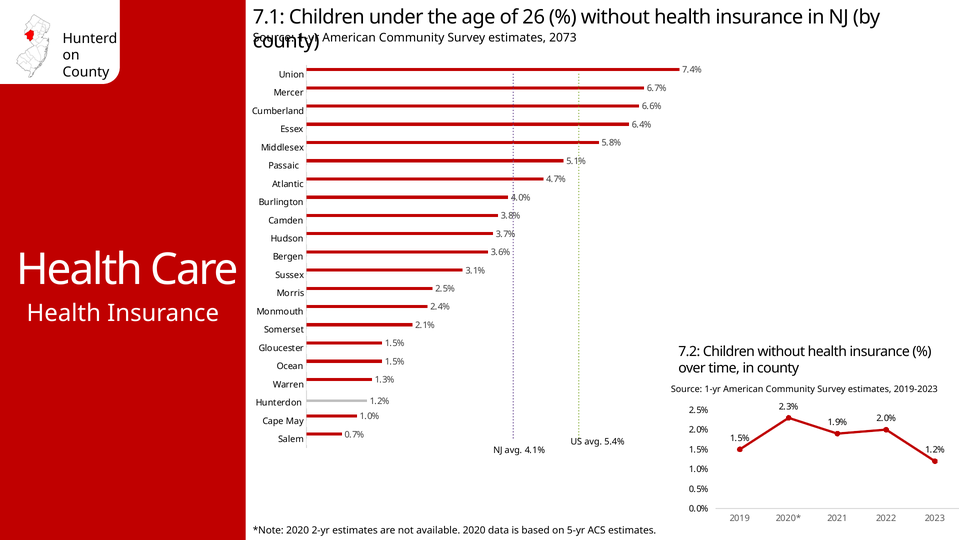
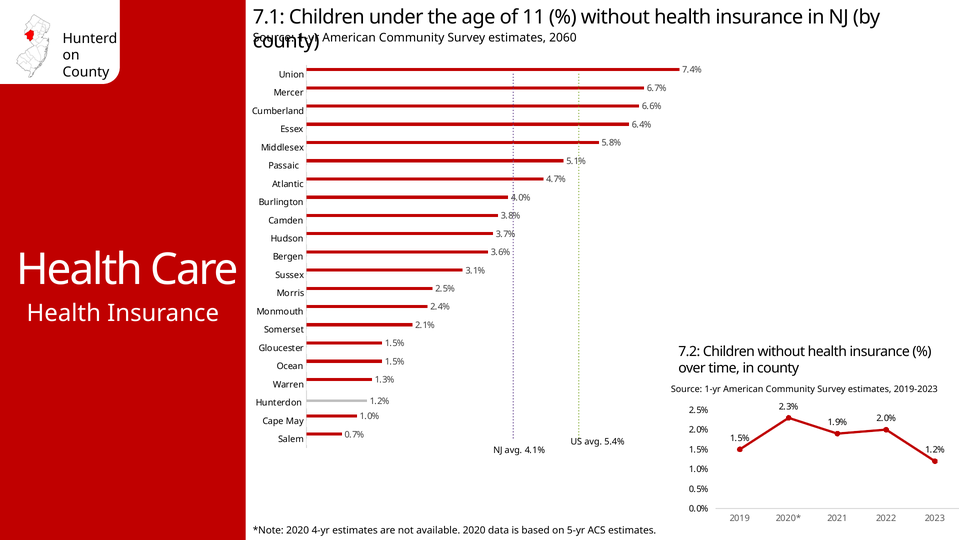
26: 26 -> 11 (534, 17)
2073: 2073 -> 2060 (563, 38)
2-yr: 2-yr -> 4-yr (321, 530)
